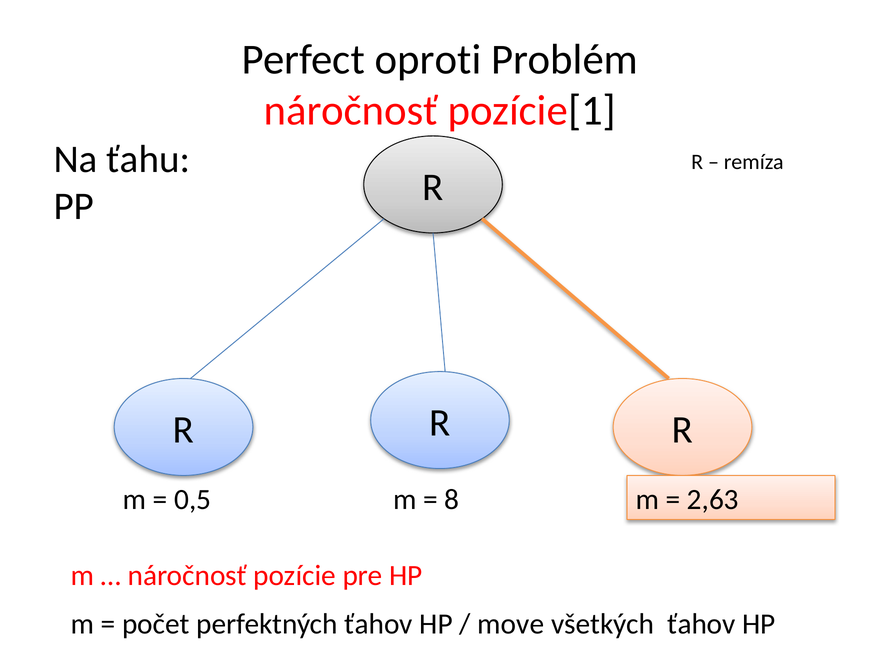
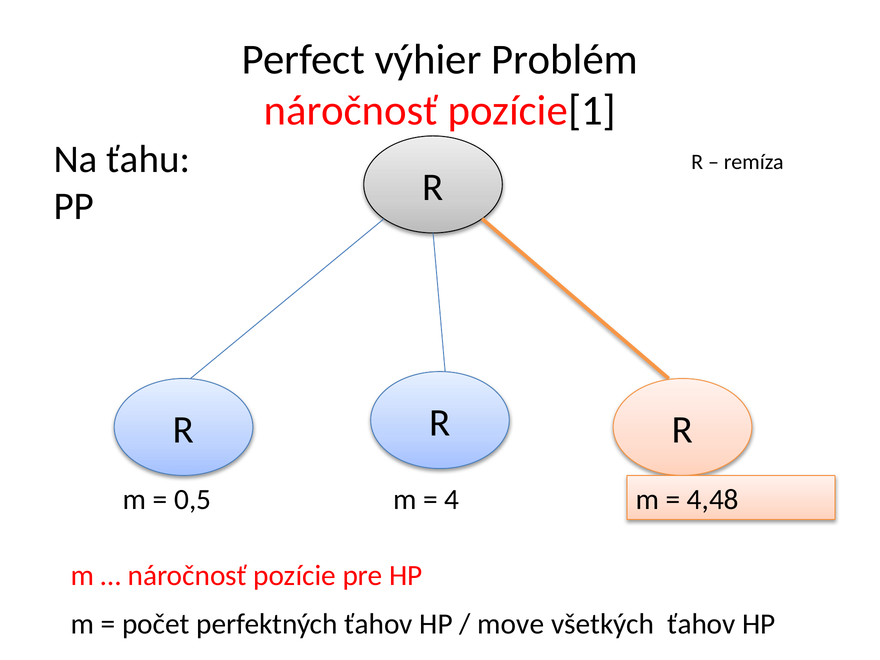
oproti: oproti -> výhier (428, 59)
8: 8 -> 4 (452, 499)
2,63: 2,63 -> 4,48 (713, 499)
